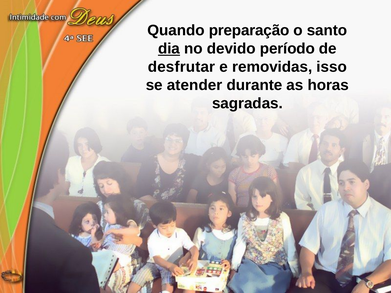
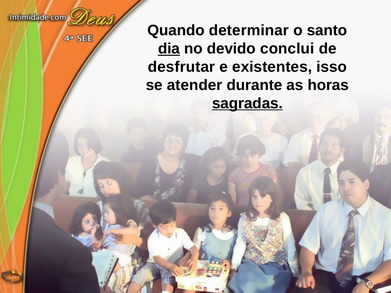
preparação: preparação -> determinar (249, 30)
período: período -> conclui (287, 49)
removidas: removidas -> existentes (272, 67)
sagradas underline: none -> present (247, 103)
